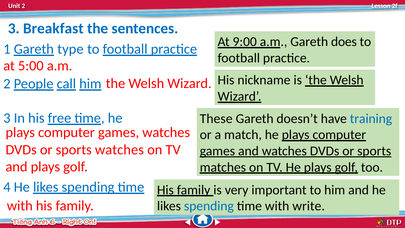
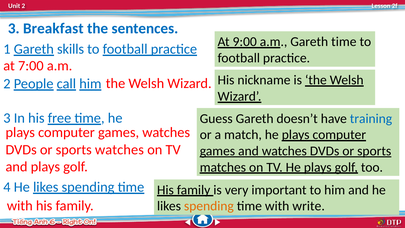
Gareth does: does -> time (344, 42)
type: type -> skills (71, 49)
5:00: 5:00 -> 7:00 (31, 66)
These: These -> Guess (216, 118)
spending colour: blue -> orange (209, 206)
